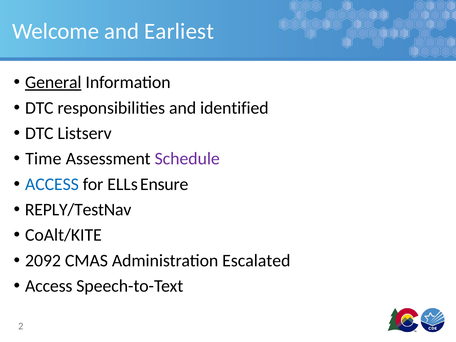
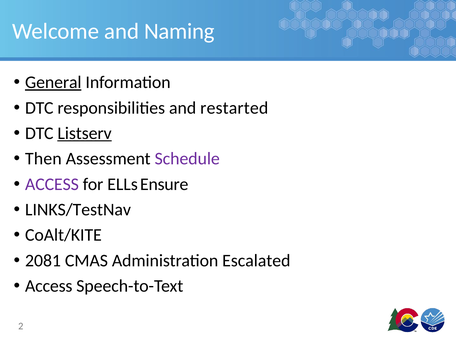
Earliest: Earliest -> Naming (179, 31)
identified: identified -> restarted (234, 108)
Listserv underline: none -> present (85, 133)
Time: Time -> Then (43, 159)
ACCESS colour: blue -> purple (52, 184)
REPLY/TestNav: REPLY/TestNav -> LINKS/TestNav (78, 210)
2092: 2092 -> 2081 (43, 261)
